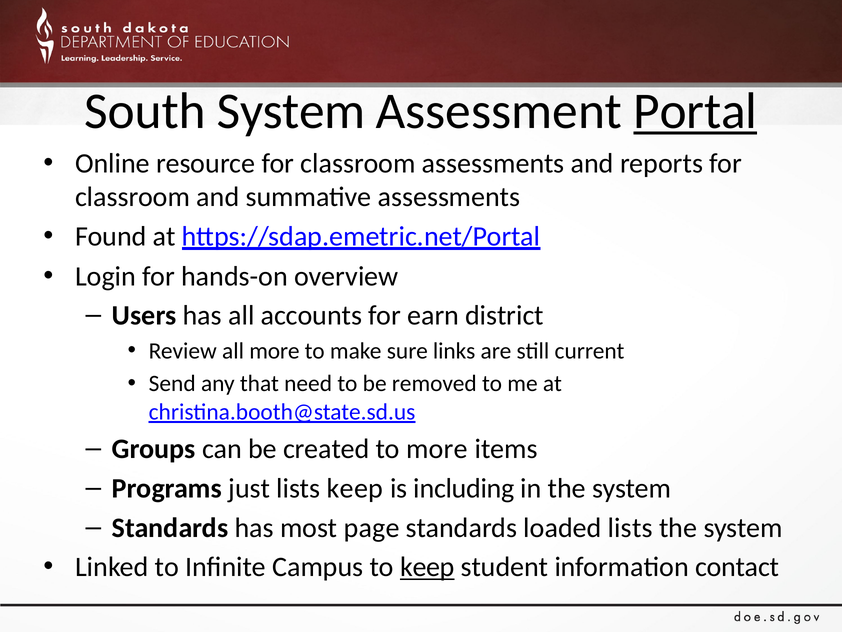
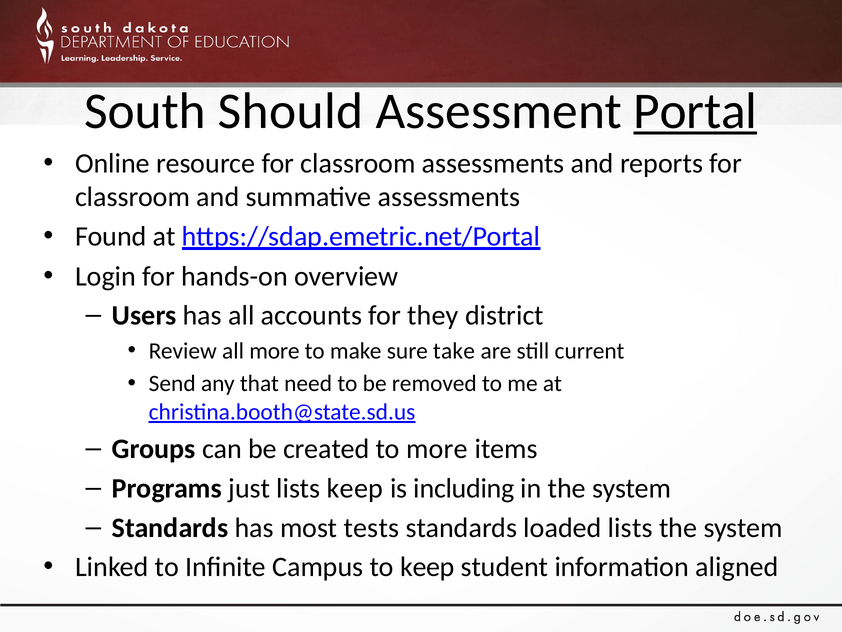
South System: System -> Should (291, 111)
earn: earn -> they (433, 315)
links: links -> take (454, 351)
page: page -> tests (371, 527)
keep underline: present -> none (427, 567)
contact: contact -> aligned (737, 567)
